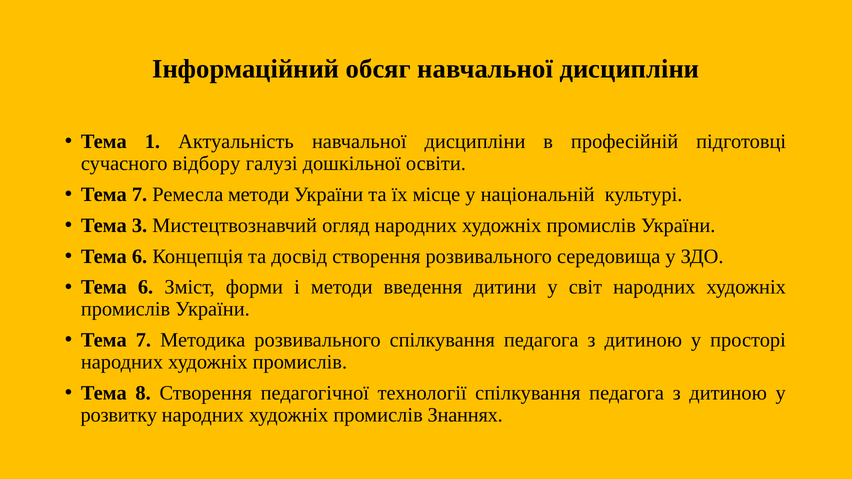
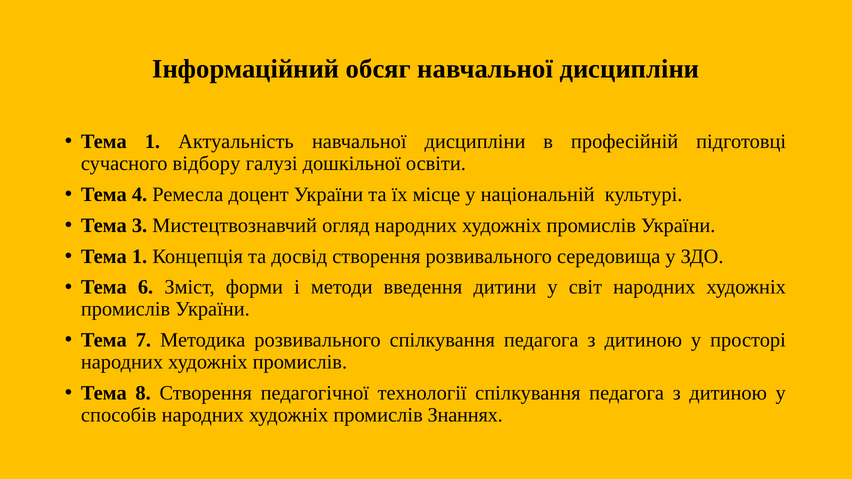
7: 7 -> 4 (140, 195)
Ремесла методи: методи -> доцент (259, 195)
6: 6 -> 1 (140, 256)
розвитку: розвитку -> способів (119, 415)
